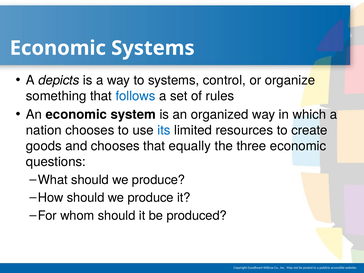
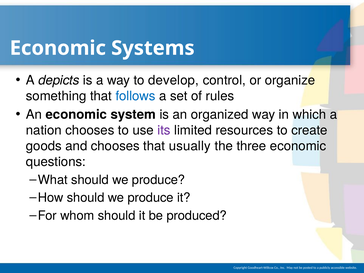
to systems: systems -> develop (174, 80)
its colour: blue -> purple (164, 130)
equally: equally -> usually (190, 146)
